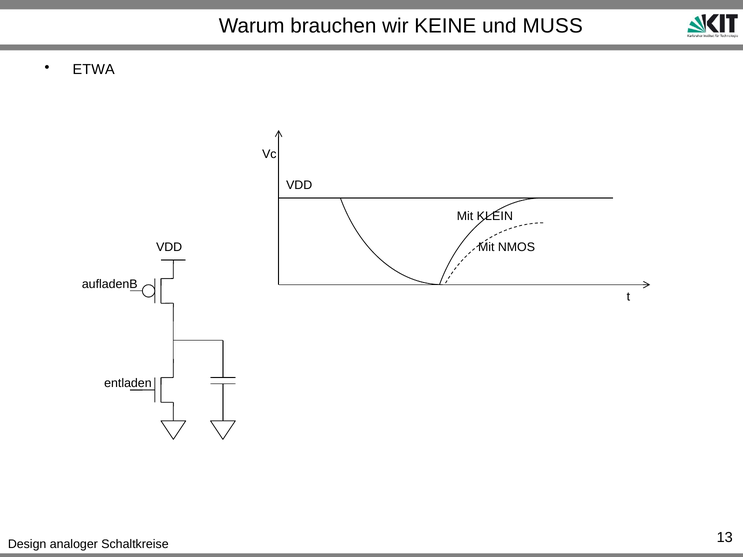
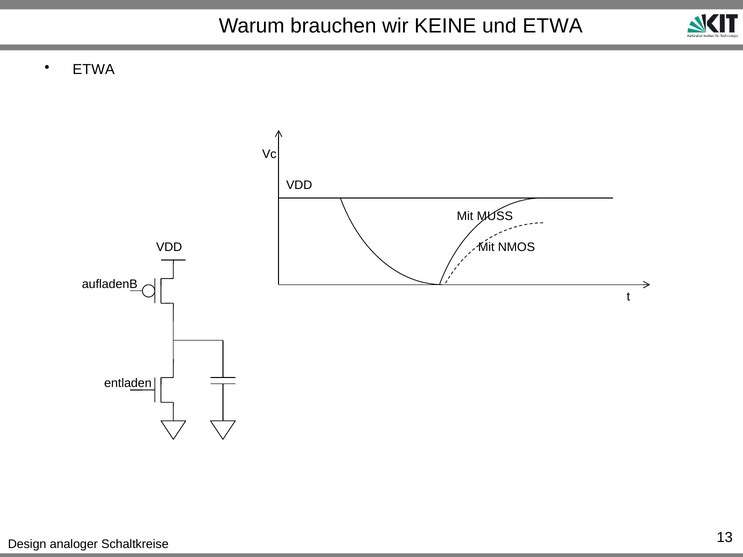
und MUSS: MUSS -> ETWA (553, 26)
KLEIN: KLEIN -> MUSS (495, 216)
